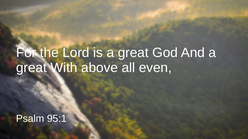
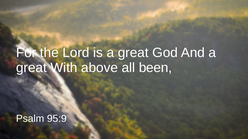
even: even -> been (155, 68)
95:1: 95:1 -> 95:9 (57, 119)
